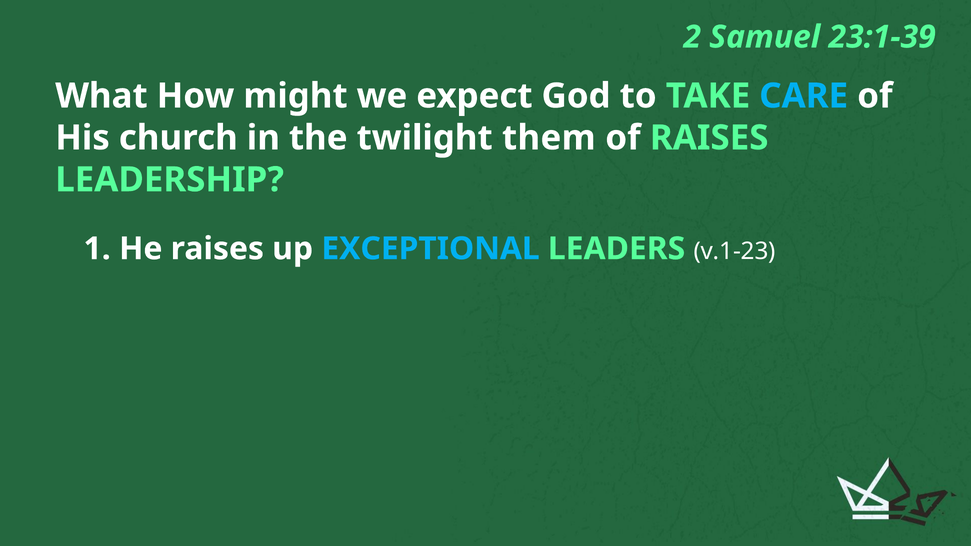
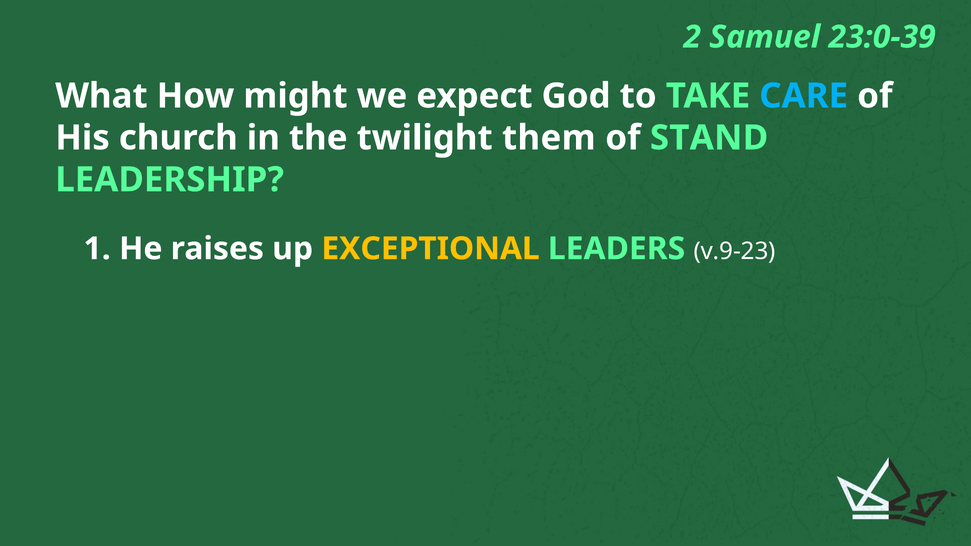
23:1-39: 23:1-39 -> 23:0-39 (882, 37)
of RAISES: RAISES -> STAND (709, 138)
EXCEPTIONAL colour: light blue -> yellow (431, 249)
v.1-23: v.1-23 -> v.9-23 (735, 251)
